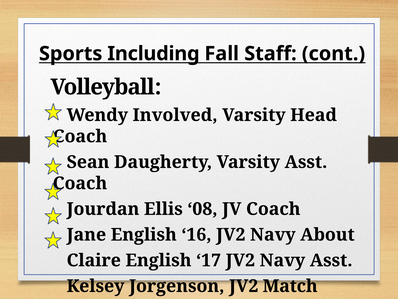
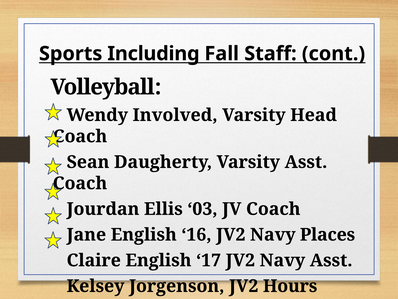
08: 08 -> 03 (202, 209)
About: About -> Places (328, 234)
Match: Match -> Hours (290, 286)
